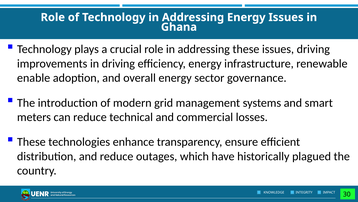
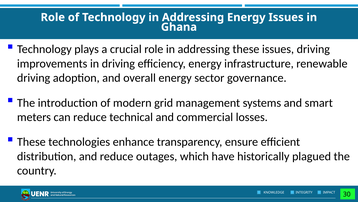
enable: enable -> driving (34, 78)
